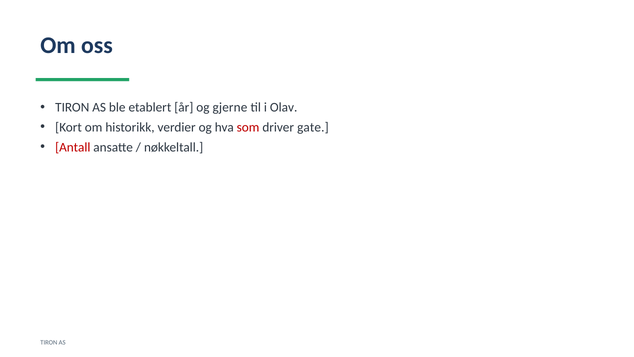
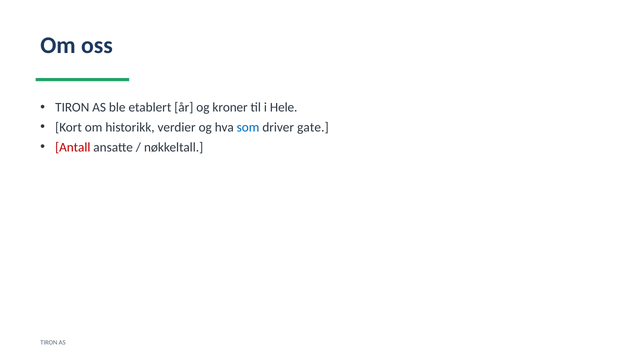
gjerne: gjerne -> kroner (230, 107)
Olav: Olav -> Hele (284, 107)
som colour: red -> blue (248, 127)
